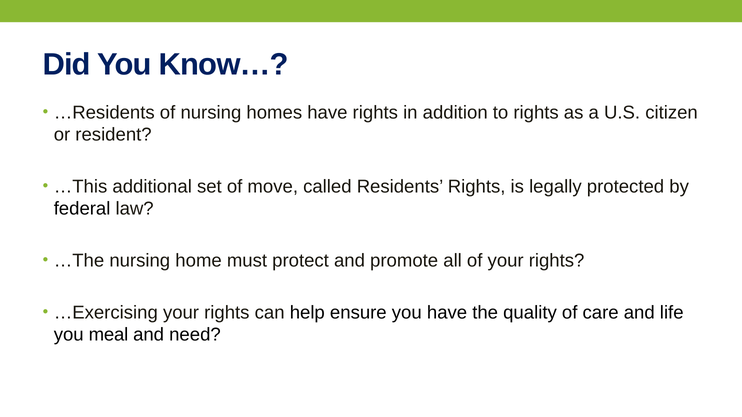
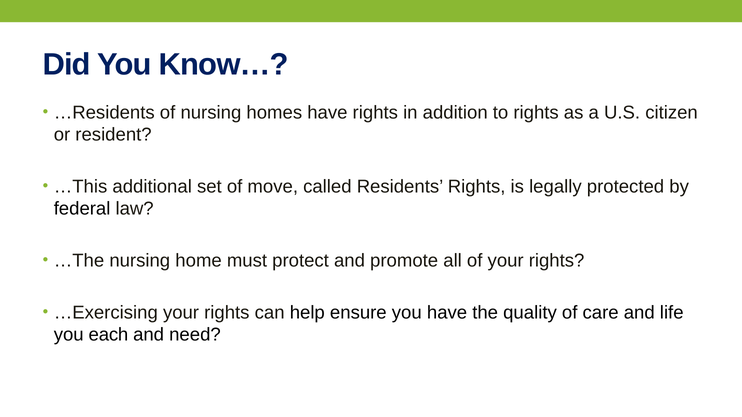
meal: meal -> each (108, 335)
